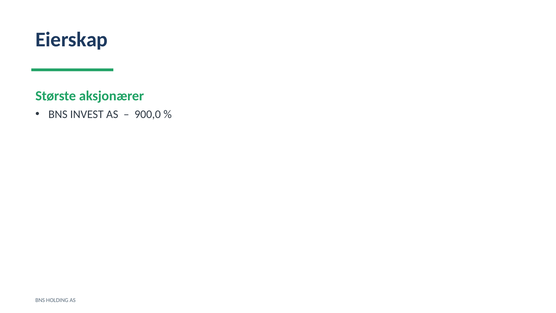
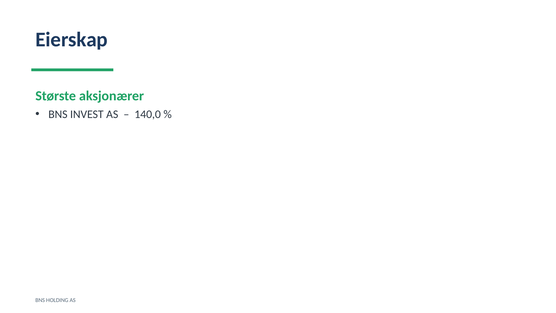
900,0: 900,0 -> 140,0 (148, 114)
